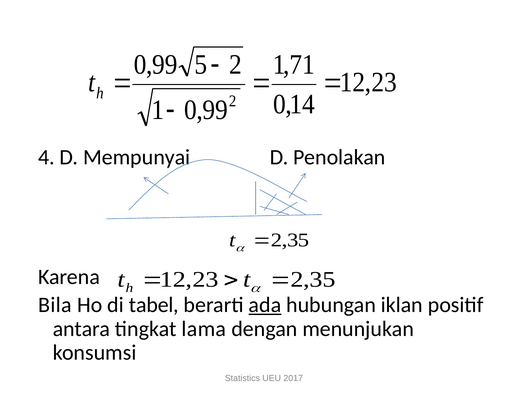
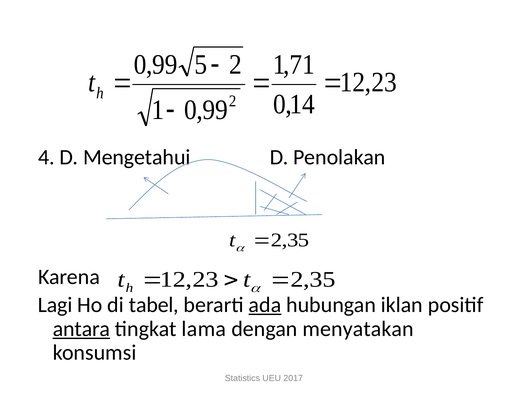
Mempunyai: Mempunyai -> Mengetahui (137, 157)
Bila: Bila -> Lagi (55, 305)
antara underline: none -> present (81, 329)
menunjukan: menunjukan -> menyatakan (358, 329)
